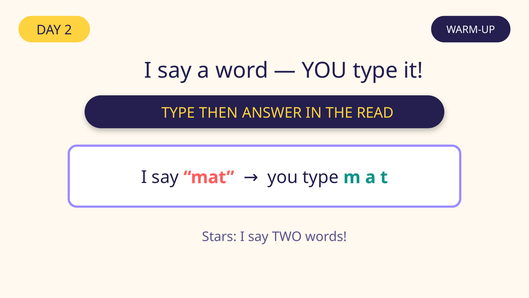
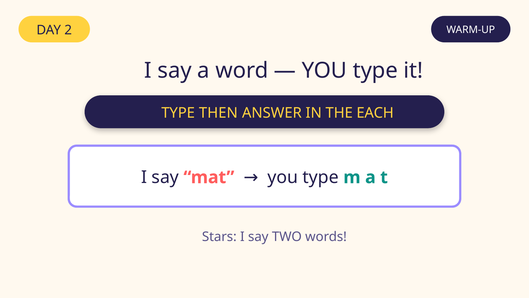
READ: READ -> EACH (375, 113)
